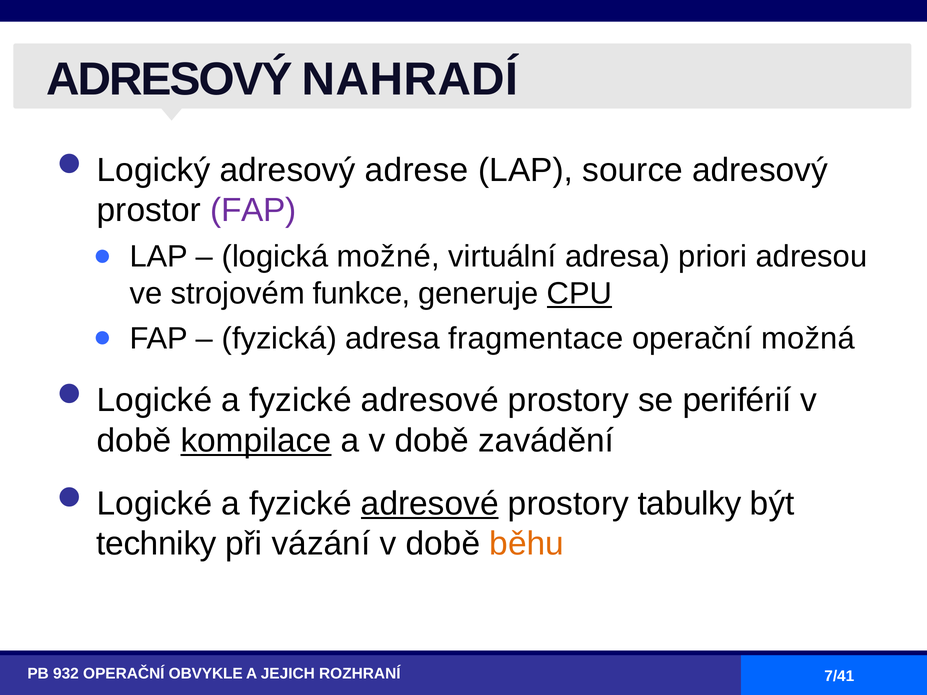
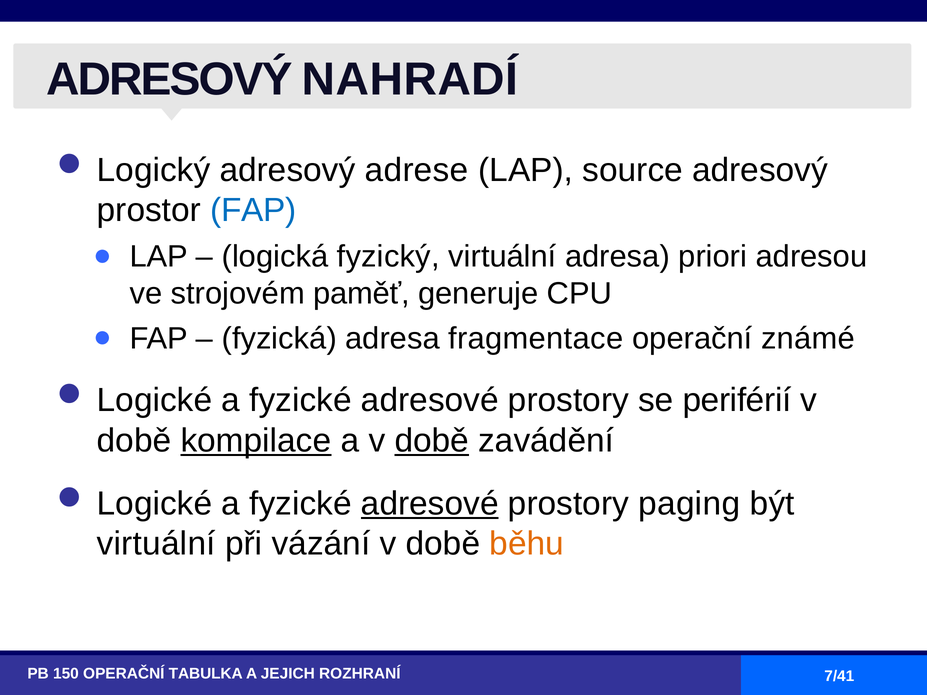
FAP colour: purple -> blue (253, 210)
možné: možné -> fyzický (388, 257)
funkce: funkce -> paměť (362, 294)
CPU underline: present -> none (580, 294)
možná: možná -> známé (808, 339)
době underline: none -> present (432, 441)
tabulky: tabulky -> paging (689, 504)
techniky: techniky -> virtuální (156, 544)
932: 932 -> 150 (66, 674)
OBVYKLE: OBVYKLE -> TABULKA (206, 674)
